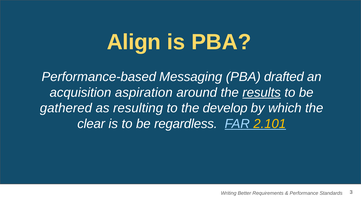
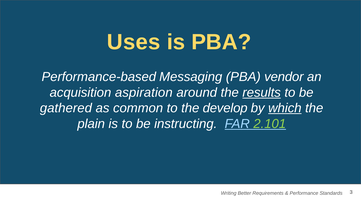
Align: Align -> Uses (134, 42)
drafted: drafted -> vendor (284, 77)
resulting: resulting -> common (138, 108)
which underline: none -> present (285, 108)
clear: clear -> plain (91, 124)
regardless: regardless -> instructing (186, 124)
2.101 colour: yellow -> light green (270, 124)
